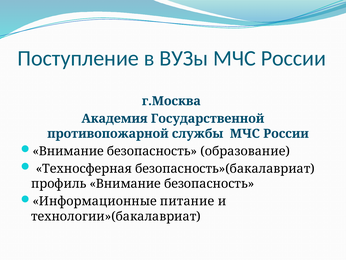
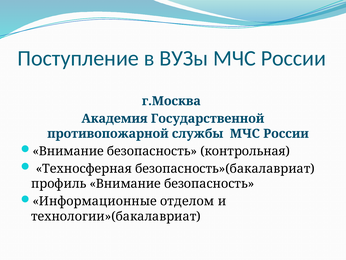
образование: образование -> контрольная (245, 151)
питание: питание -> отделом (187, 201)
